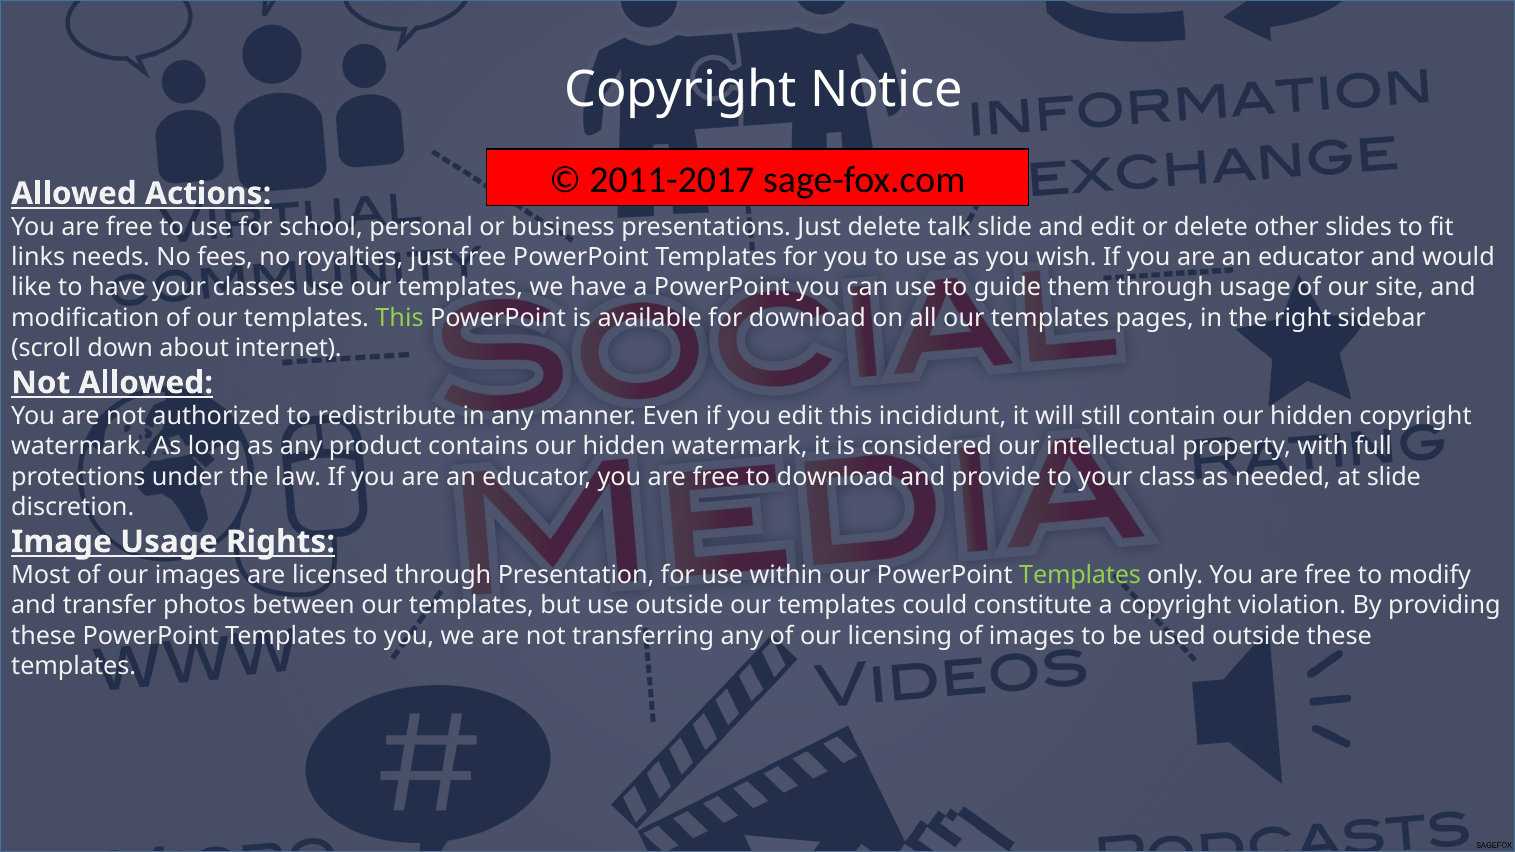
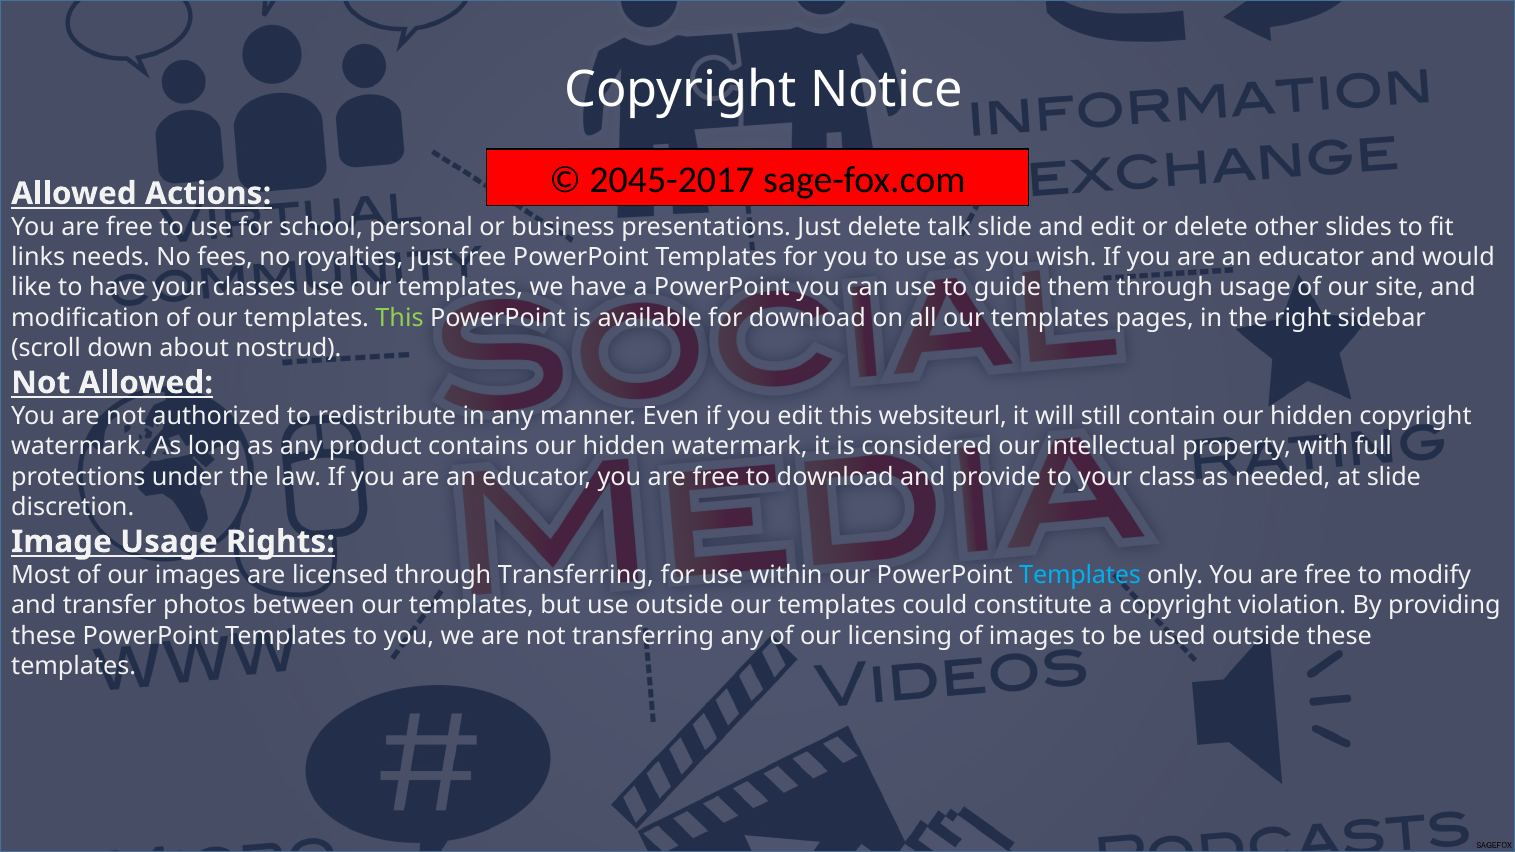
2011-2017: 2011-2017 -> 2045-2017 (672, 180)
internet: internet -> nostrud (288, 348)
incididunt: incididunt -> websiteurl (943, 416)
through Presentation: Presentation -> Transferring (576, 575)
Templates colour: light green -> light blue (1080, 575)
